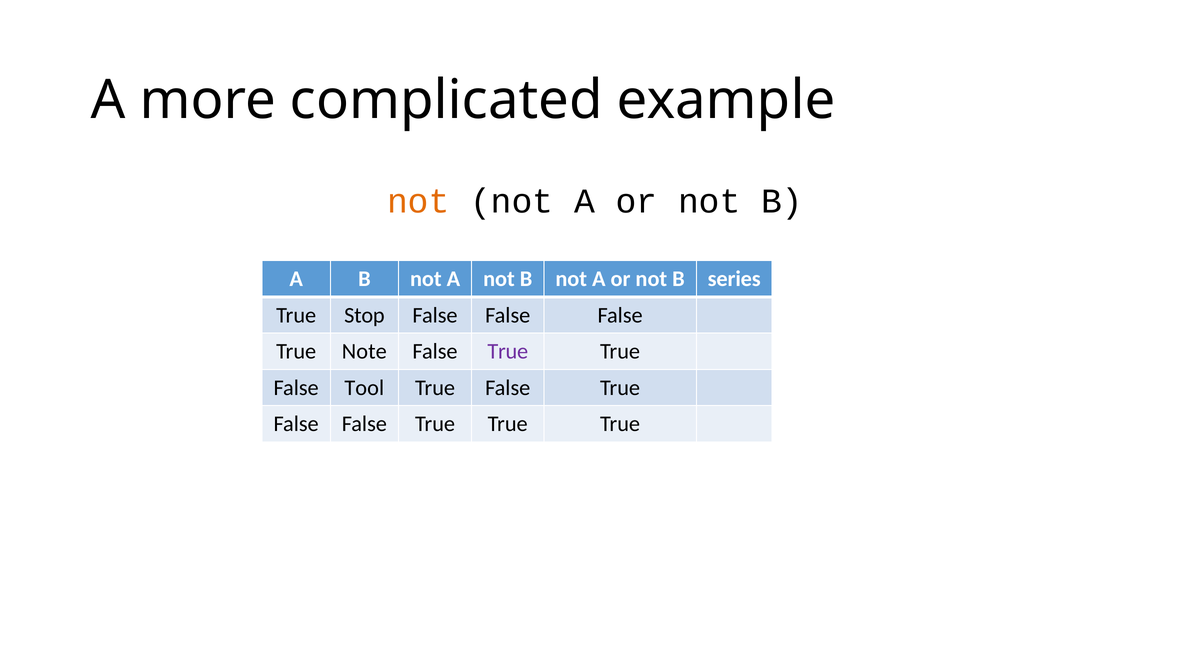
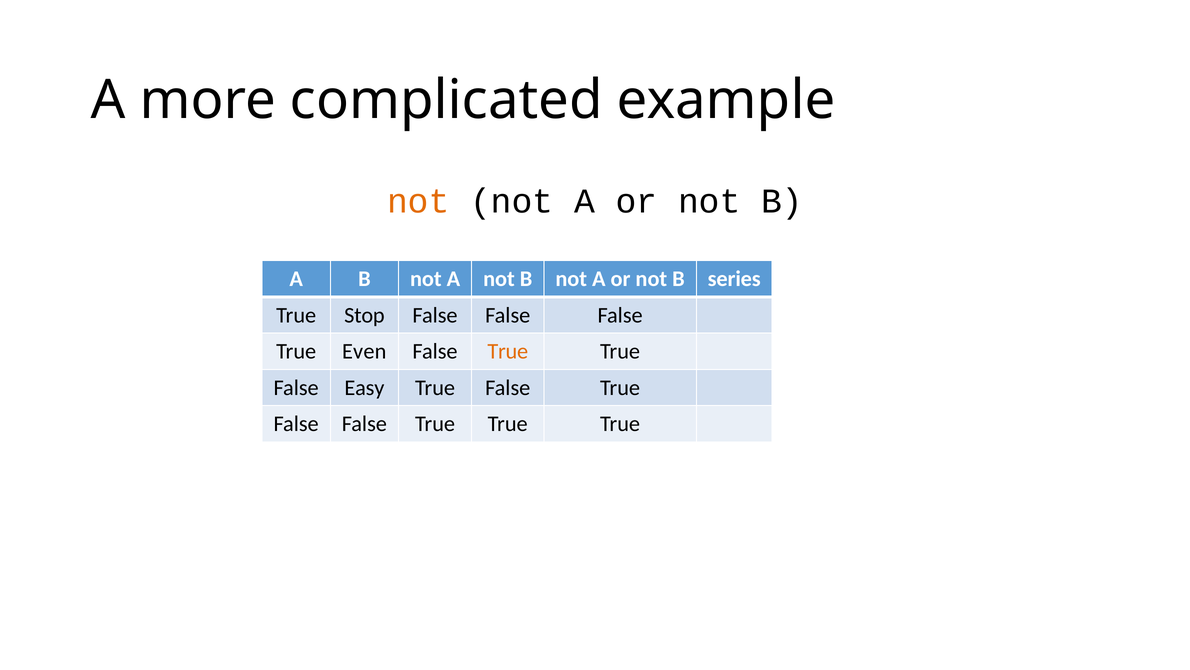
Note: Note -> Even (364, 351)
True colour: purple -> orange (508, 351)
Tool: Tool -> Easy (364, 387)
